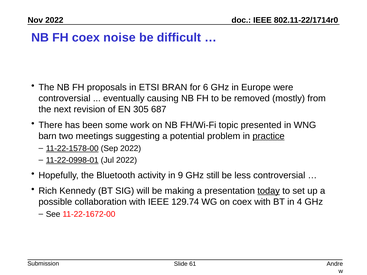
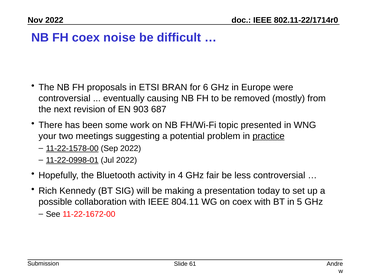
305: 305 -> 903 (141, 110)
barn: barn -> your (47, 136)
9: 9 -> 4 (180, 175)
still: still -> fair (213, 175)
today underline: present -> none (269, 191)
129.74: 129.74 -> 804.11 (185, 202)
4: 4 -> 5 (299, 202)
